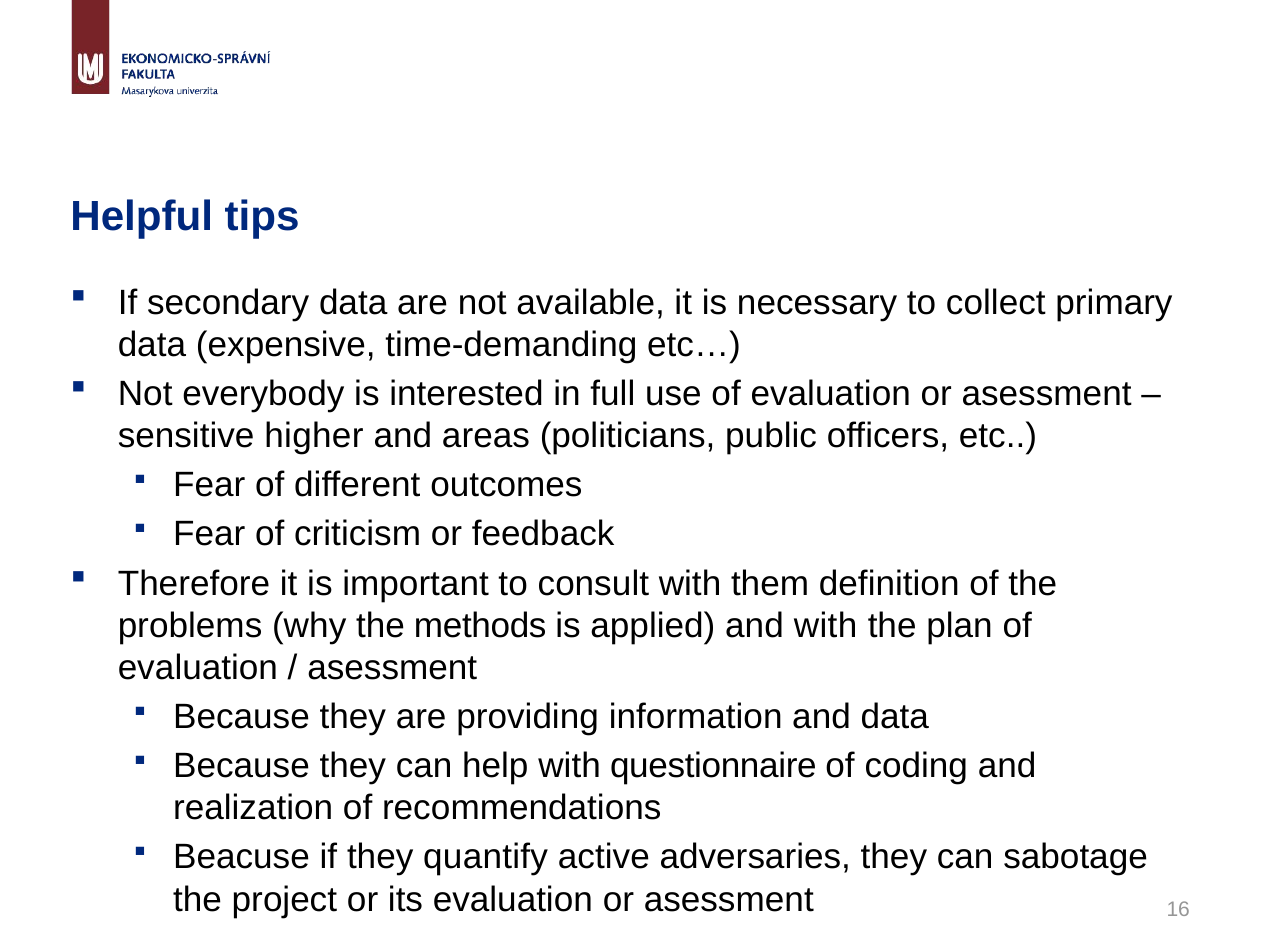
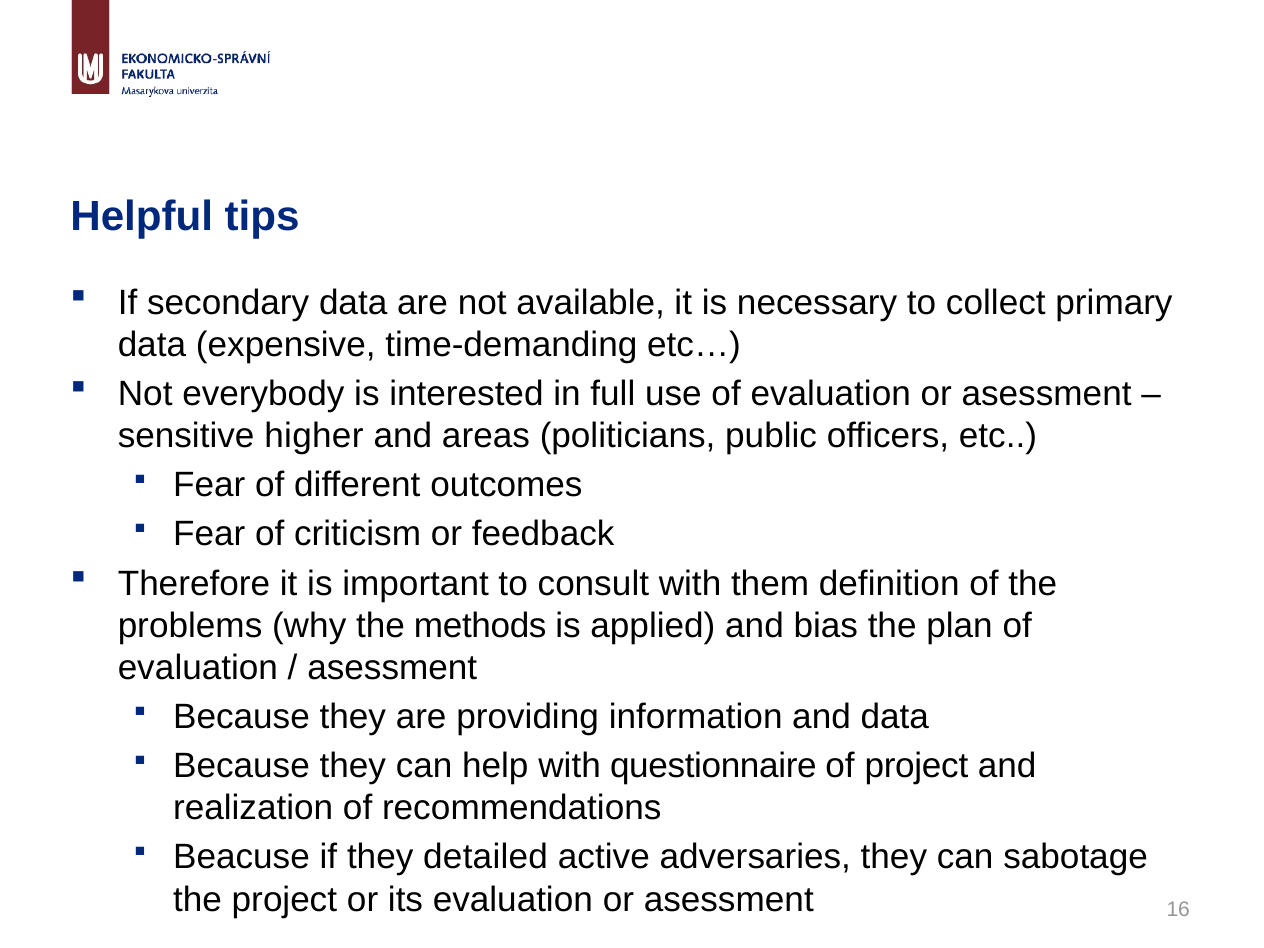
and with: with -> bias (826, 626)
of coding: coding -> project (916, 766)
quantify: quantify -> detailed (486, 857)
